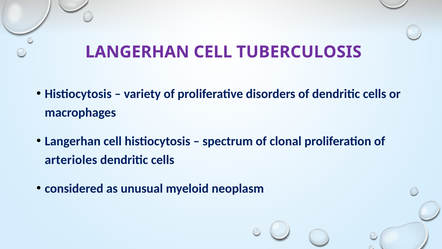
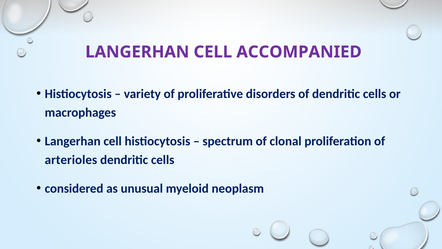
TUBERCULOSIS: TUBERCULOSIS -> ACCOMPANIED (299, 52)
